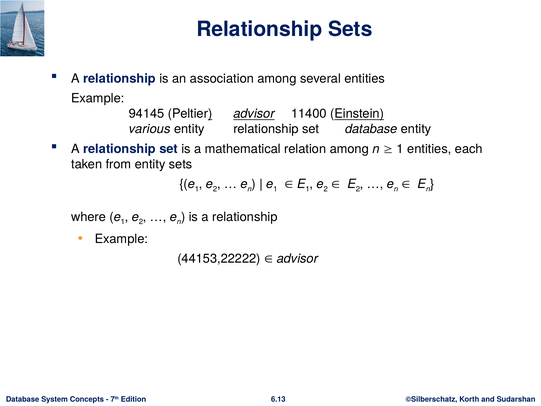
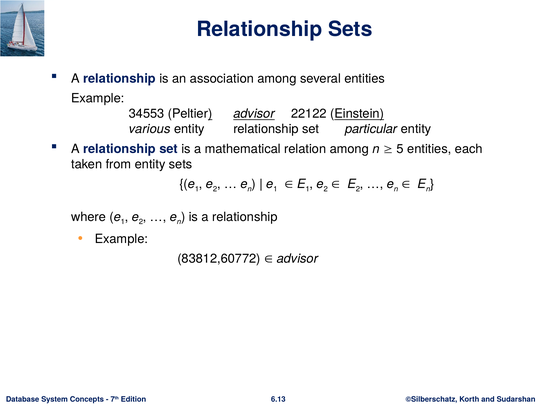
94145: 94145 -> 34553 (147, 114)
11400: 11400 -> 22122 (309, 114)
set database: database -> particular (371, 129)
1: 1 -> 5 (400, 149)
44153,22222: 44153,22222 -> 83812,60772 (219, 258)
